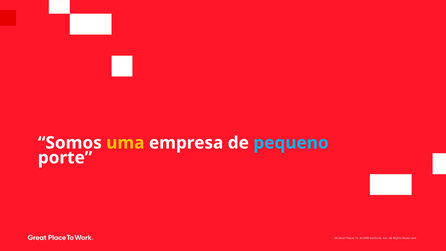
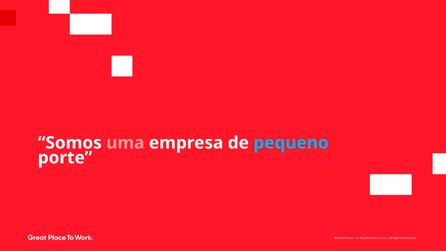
uma colour: yellow -> pink (125, 143)
